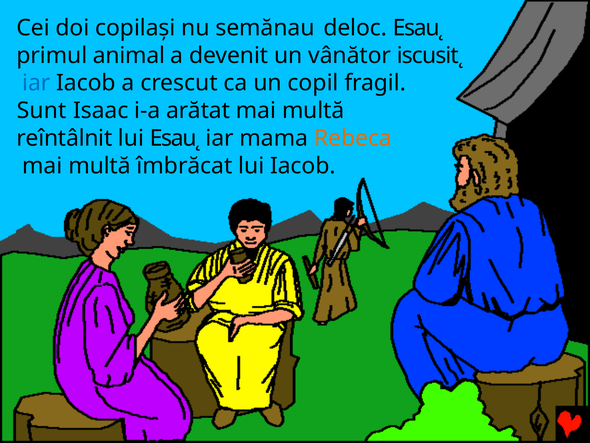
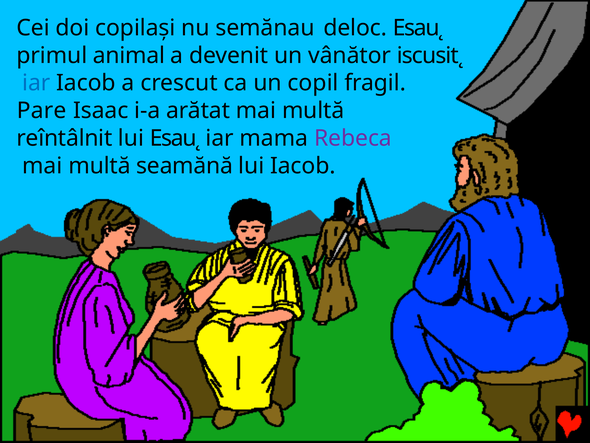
Sunt: Sunt -> Pare (42, 111)
Rebeca colour: orange -> purple (353, 138)
îmbrăcat: îmbrăcat -> seamănă (185, 166)
